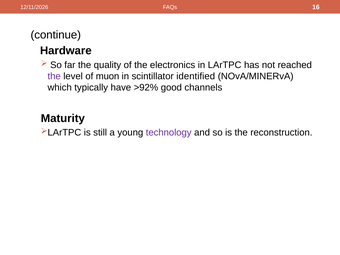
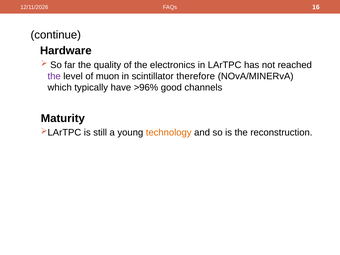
identified: identified -> therefore (196, 76)
>92%: >92% -> >96% (146, 88)
technology colour: purple -> orange (169, 133)
